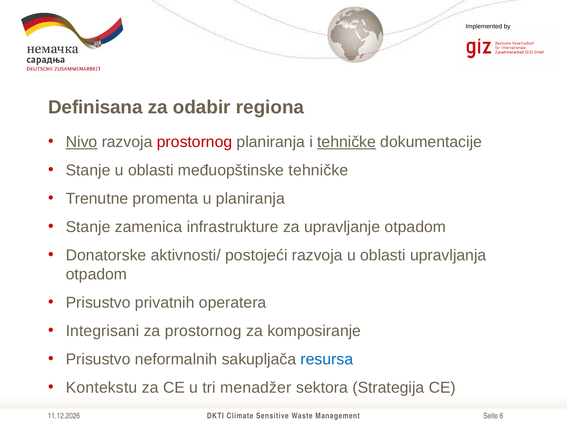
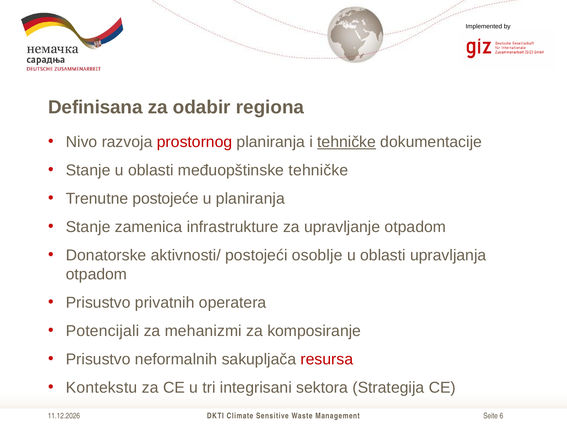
Nivo underline: present -> none (82, 142)
promenta: promenta -> postojeće (166, 199)
postojeći razvoja: razvoja -> osoblje (317, 255)
Integrisani: Integrisani -> Potencijali (102, 331)
za prostornog: prostornog -> mehanizmi (203, 331)
resursa colour: blue -> red (327, 359)
menadžer: menadžer -> integrisani (256, 388)
